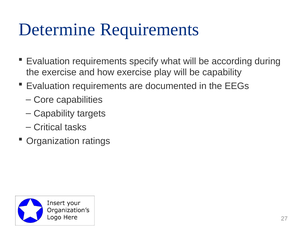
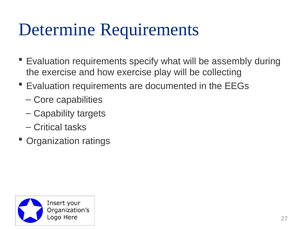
according: according -> assembly (232, 61)
be capability: capability -> collecting (222, 73)
